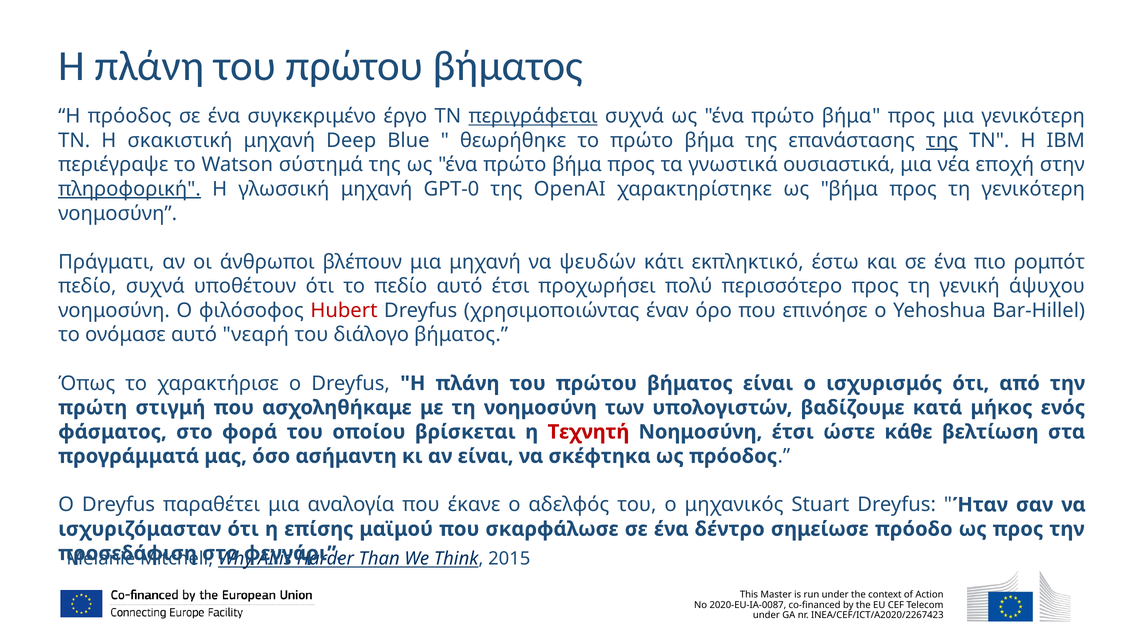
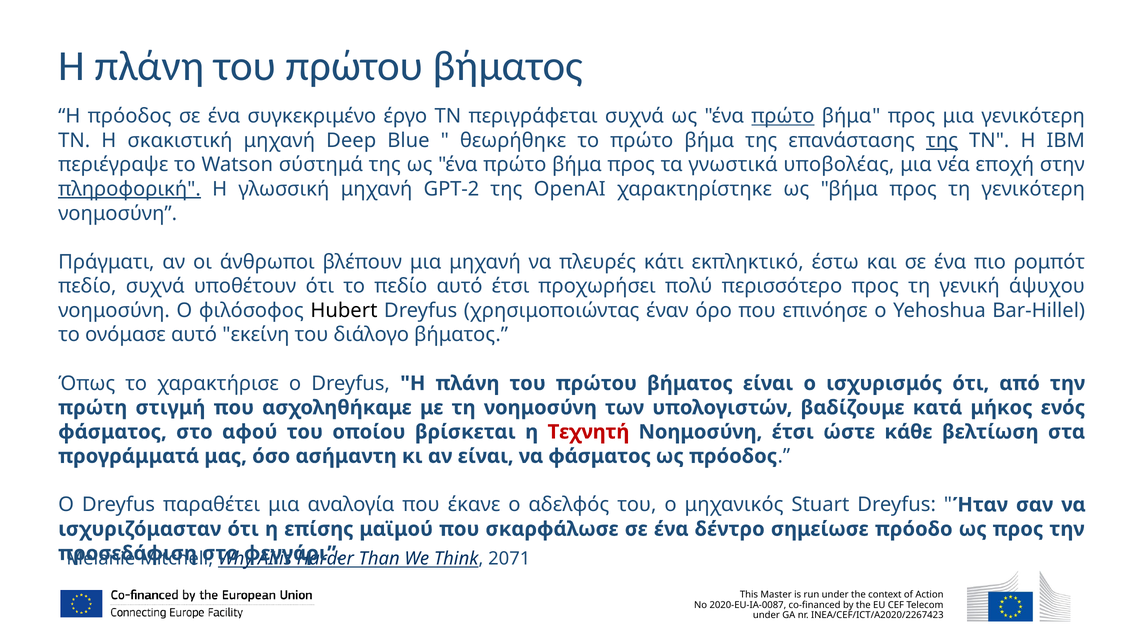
περιγράφεται underline: present -> none (533, 116)
πρώτο underline: none -> present (783, 116)
ουσιαστικά: ουσιαστικά -> υποβολέας (839, 165)
GPT-0: GPT-0 -> GPT-2 (451, 189)
ψευδών: ψευδών -> πλευρές (598, 262)
Hubert colour: red -> black (344, 311)
νεαρή: νεαρή -> εκείνη (256, 335)
φορά: φορά -> αφού (250, 432)
να σκέφτηκα: σκέφτηκα -> φάσματος (600, 457)
2015: 2015 -> 2071 (509, 559)
